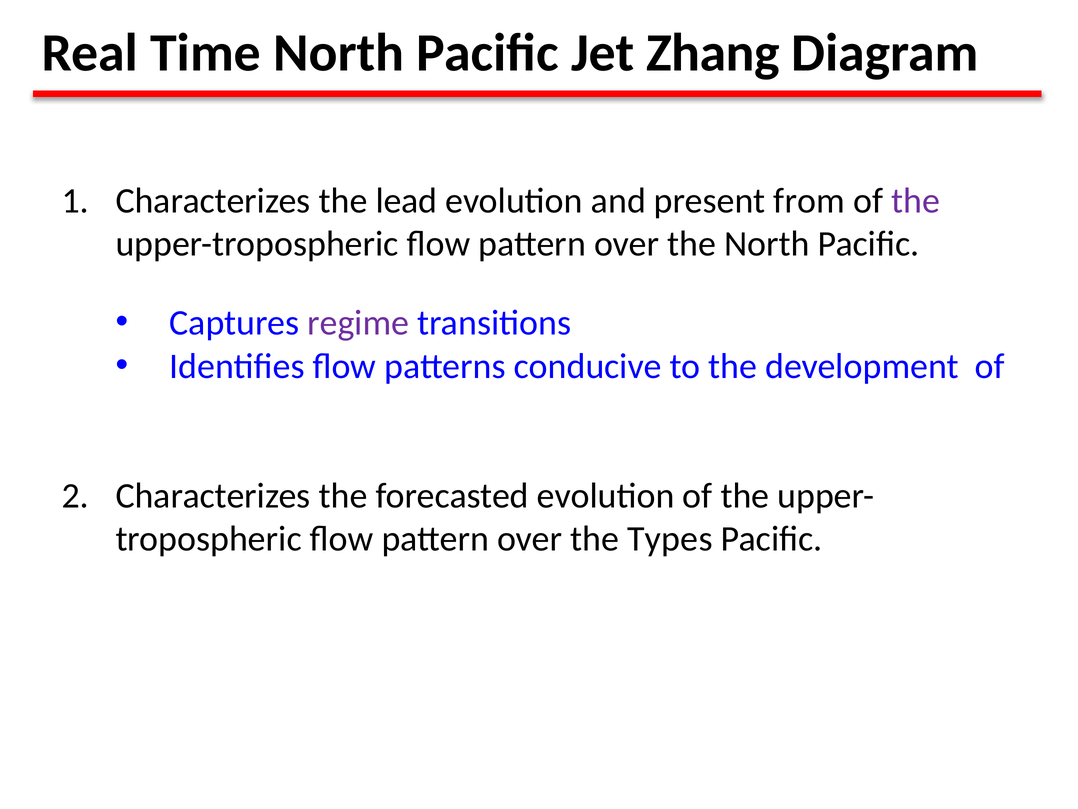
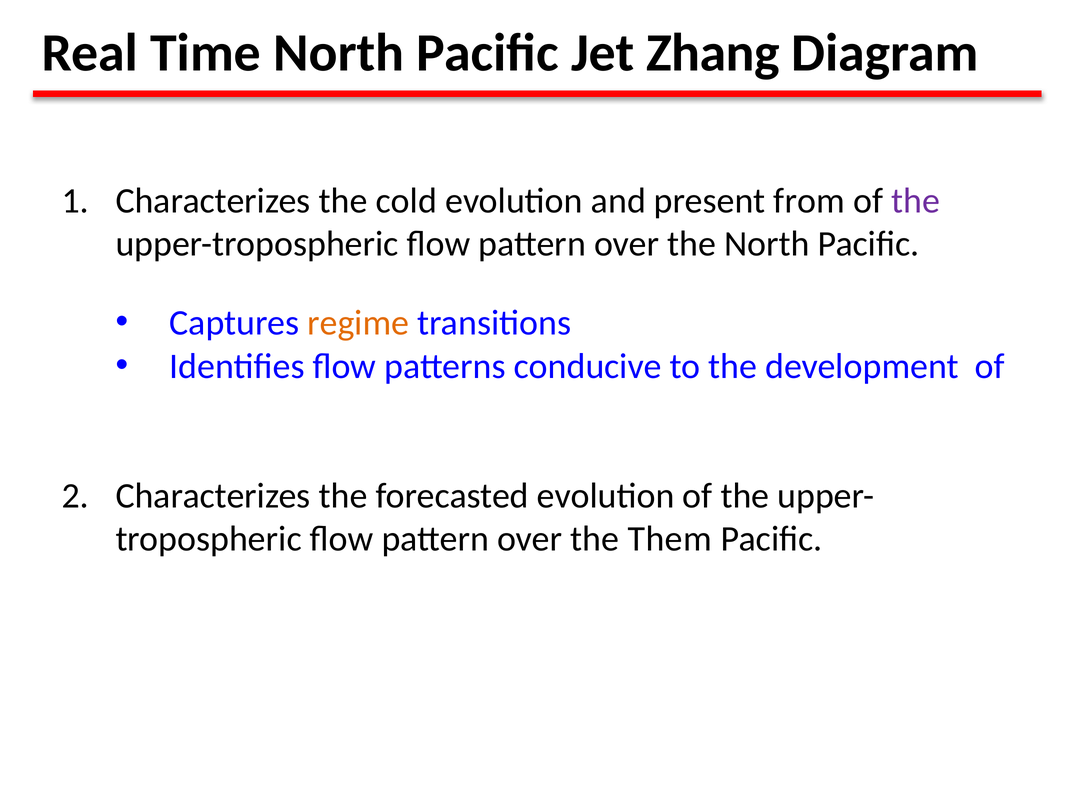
lead: lead -> cold (406, 201)
regime colour: purple -> orange (358, 323)
Types: Types -> Them (670, 539)
